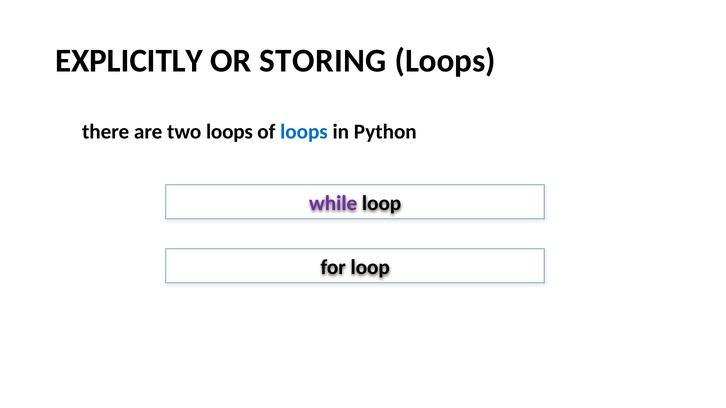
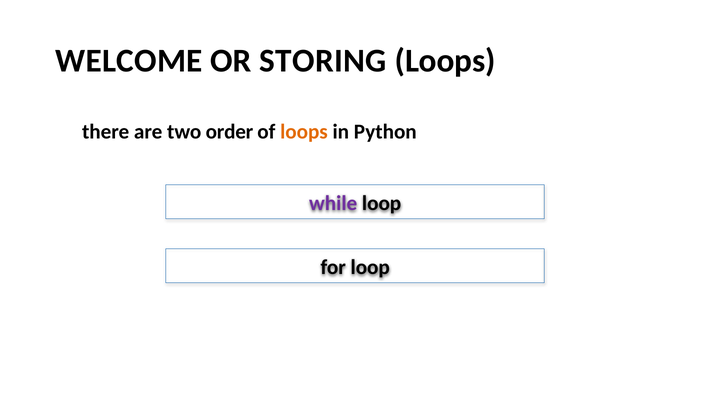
EXPLICITLY: EXPLICITLY -> WELCOME (129, 61)
two loops: loops -> order (229, 132)
loops colour: blue -> orange (304, 132)
